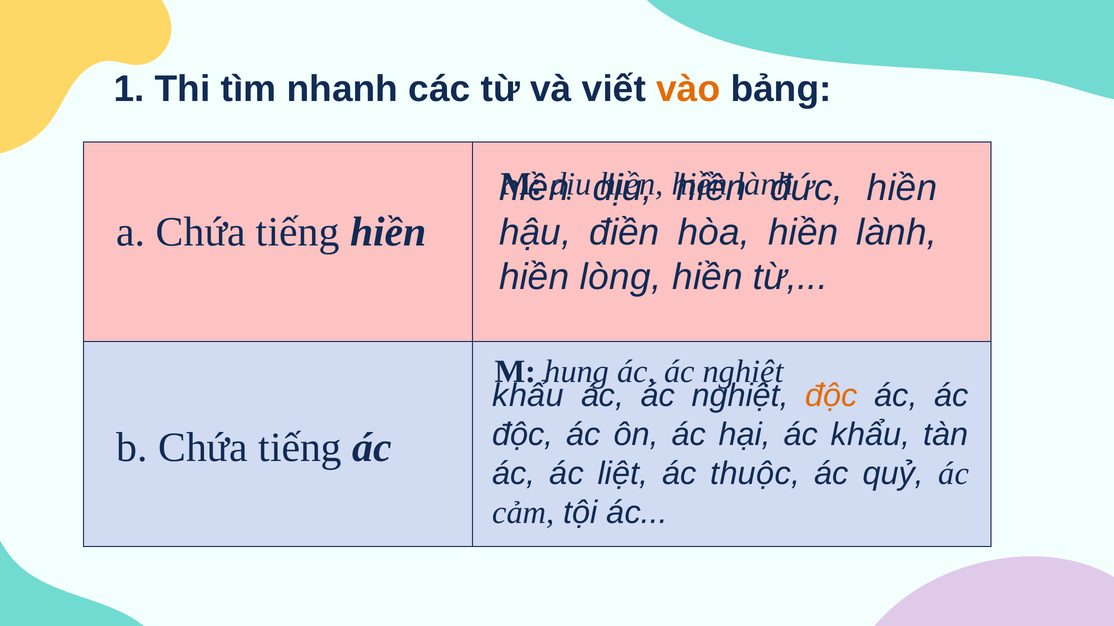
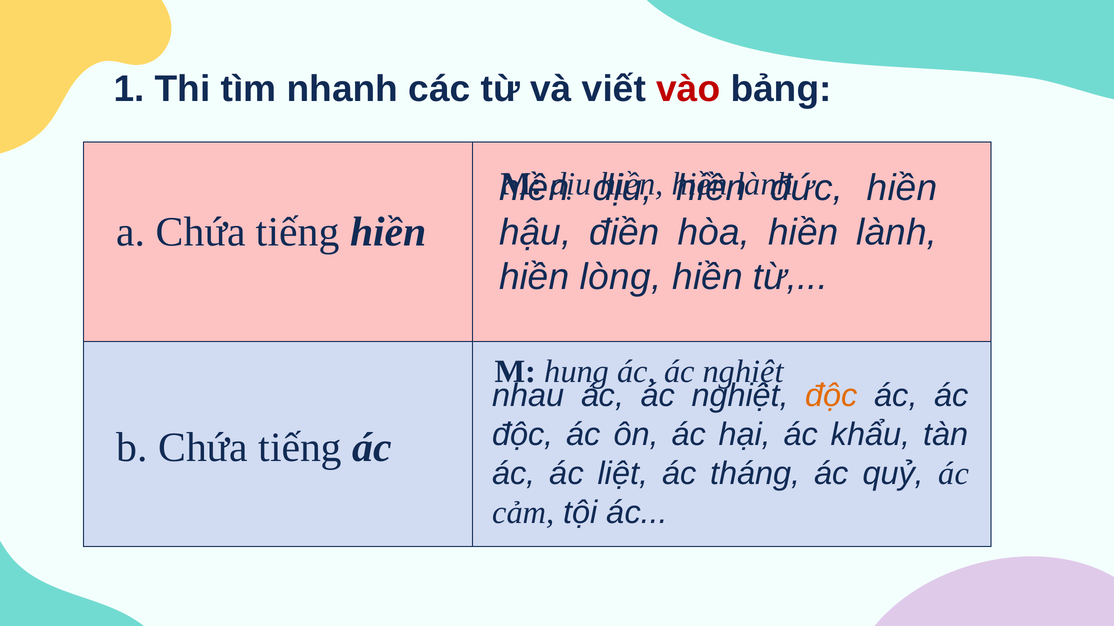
vào colour: orange -> red (688, 89)
khẩu: khẩu -> nhau (528, 396)
thuộc: thuộc -> tháng (755, 474)
